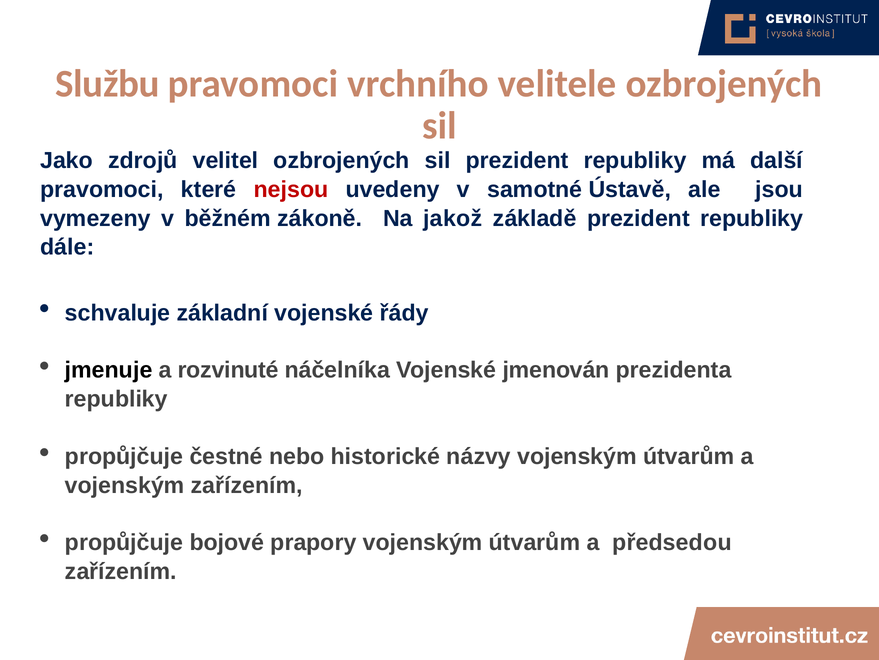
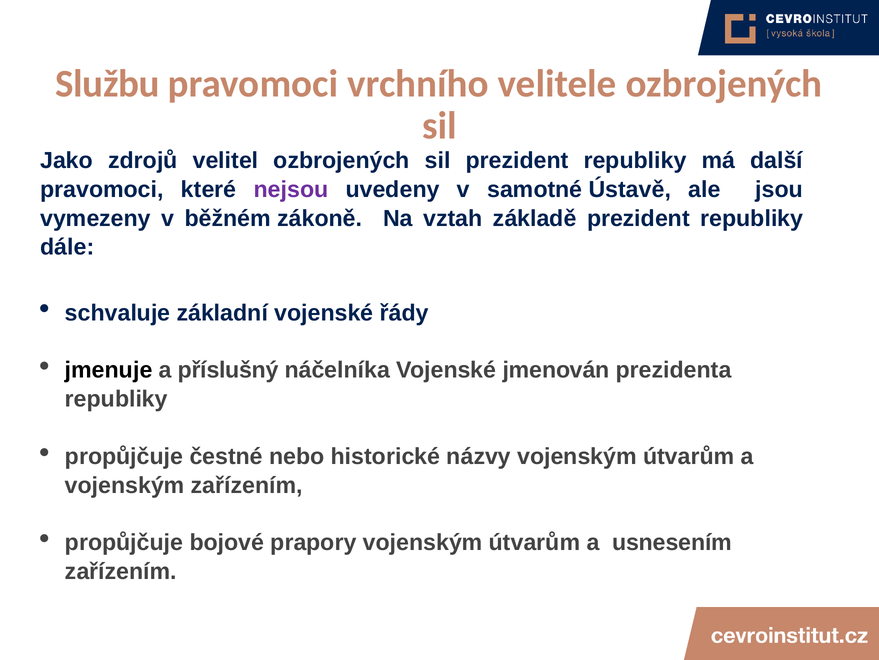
nejsou colour: red -> purple (291, 189)
jakož: jakož -> vztah (453, 218)
rozvinuté: rozvinuté -> příslušný (228, 370)
předsedou: předsedou -> usnesením (672, 542)
